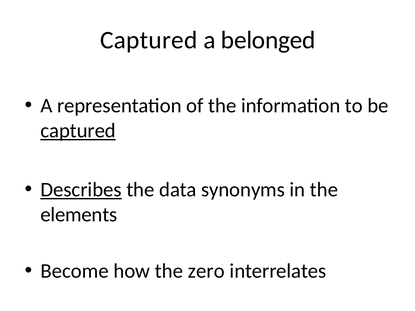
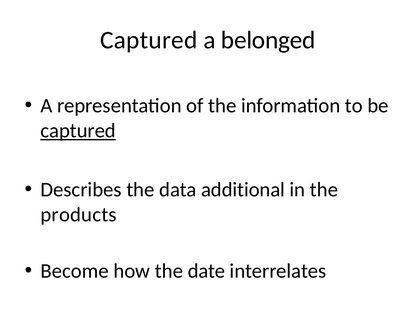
Describes underline: present -> none (81, 190)
synonyms: synonyms -> additional (243, 190)
elements: elements -> products (79, 215)
zero: zero -> date (206, 271)
